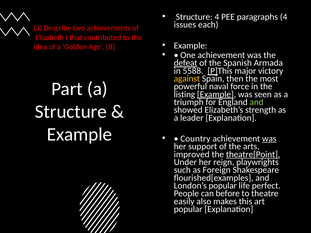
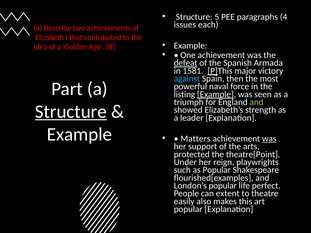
Structure 4: 4 -> 5 (217, 17)
5588: 5588 -> 1581 (193, 71)
against colour: yellow -> light blue (187, 79)
Structure underline: none -> present (71, 112)
Country: Country -> Matters (195, 139)
improved: improved -> protected (192, 155)
theatre[Point underline: present -> none (253, 155)
as Foreign: Foreign -> Popular (217, 170)
before: before -> extent (228, 194)
